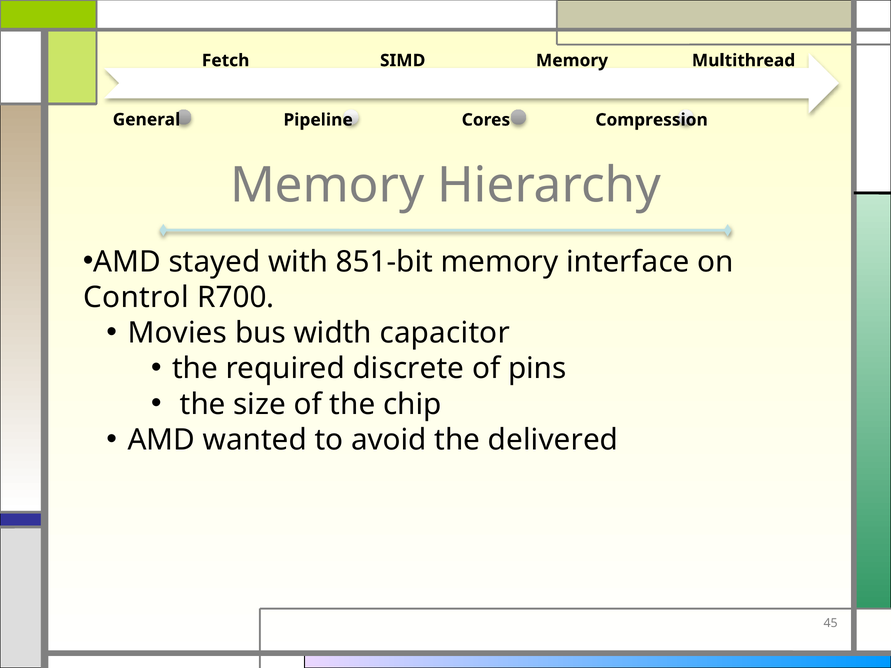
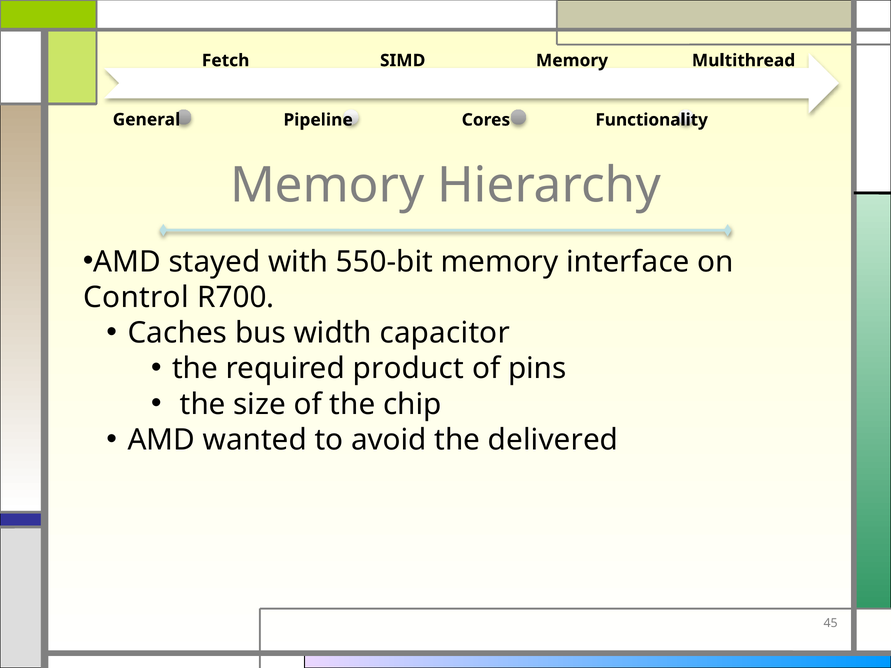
Compression: Compression -> Functionality (652, 120)
851-bit: 851-bit -> 550-bit (384, 262)
Movies: Movies -> Caches (177, 333)
discrete: discrete -> product (408, 369)
